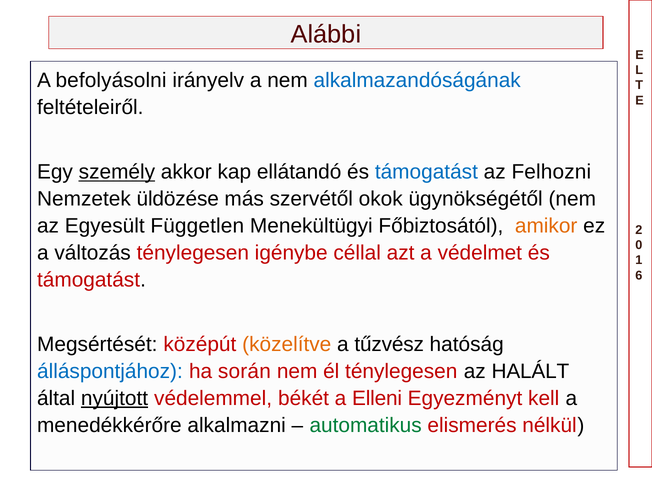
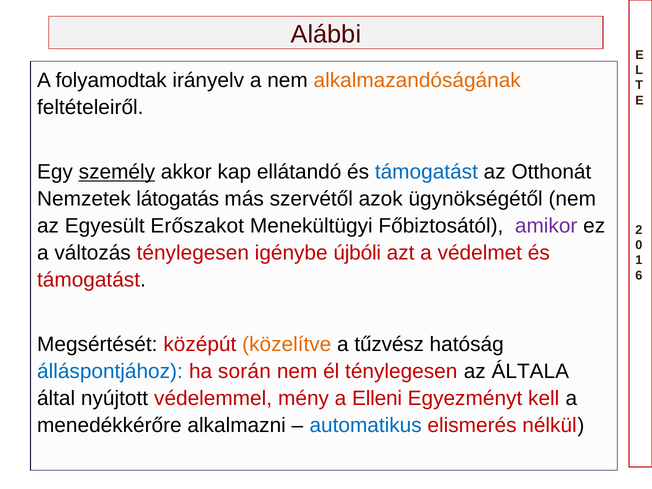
befolyásolni: befolyásolni -> folyamodtak (111, 80)
alkalmazandóságának colour: blue -> orange (417, 80)
Felhozni: Felhozni -> Otthonát (551, 172)
üldözése: üldözése -> látogatás (178, 199)
okok: okok -> azok (381, 199)
Független: Független -> Erőszakot (197, 226)
amikor colour: orange -> purple (546, 226)
céllal: céllal -> újbóli (357, 253)
HALÁLT: HALÁLT -> ÁLTALA (530, 371)
nyújtott underline: present -> none (115, 398)
békét: békét -> mény (304, 398)
automatikus colour: green -> blue (366, 425)
